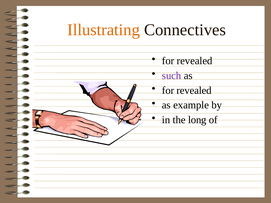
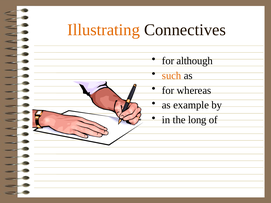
revealed: revealed -> although (195, 61)
such colour: purple -> orange (172, 76)
revealed: revealed -> whereas (194, 90)
